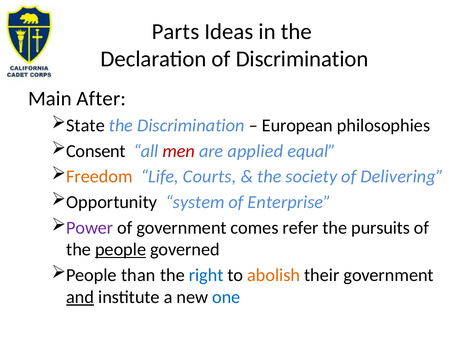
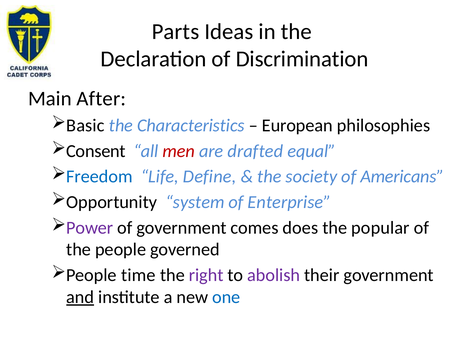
State: State -> Basic (85, 125)
the Discrimination: Discrimination -> Characteristics (191, 125)
applied: applied -> drafted (255, 151)
Freedom colour: orange -> blue (99, 176)
Courts: Courts -> Define (210, 176)
Delivering: Delivering -> Americans (402, 176)
refer: refer -> does (300, 228)
pursuits: pursuits -> popular (380, 228)
people underline: present -> none (121, 249)
than: than -> time (138, 275)
right colour: blue -> purple (206, 275)
abolish colour: orange -> purple (274, 275)
